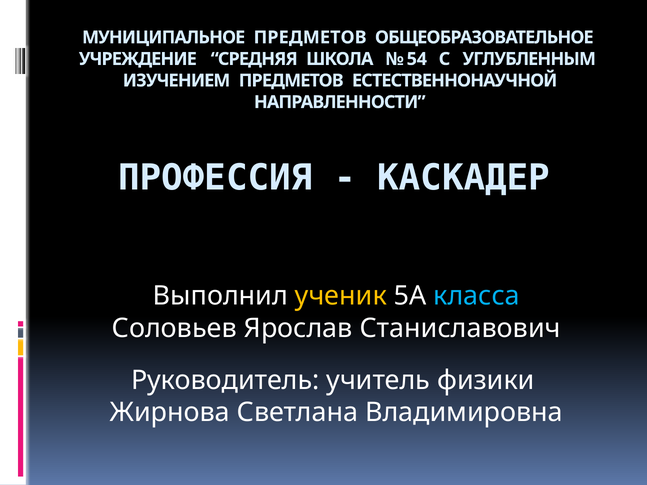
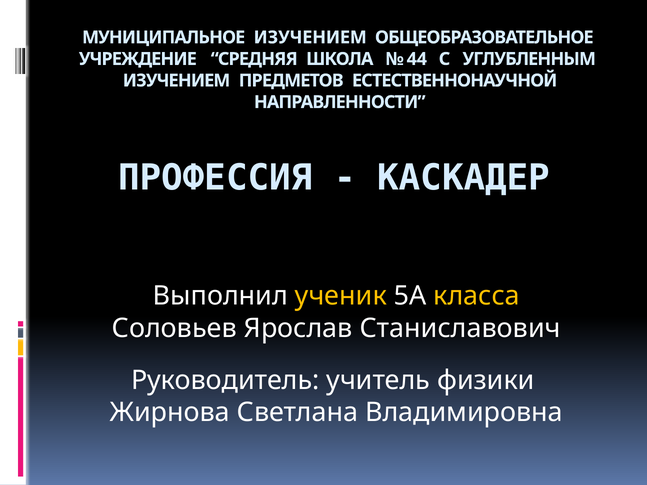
МУНИЦИПАЛЬНОЕ ПРЕДМЕТОВ: ПРЕДМЕТОВ -> ИЗУЧЕНИЕМ (310, 37)
54: 54 -> 44 (417, 59)
класса colour: light blue -> yellow (477, 296)
